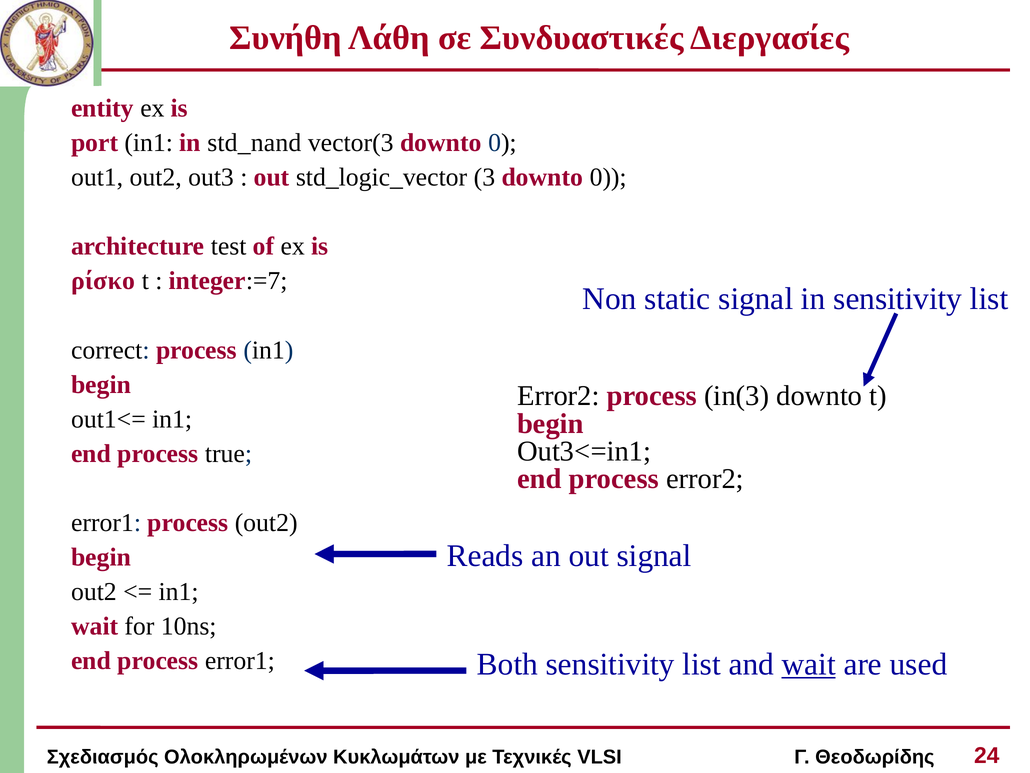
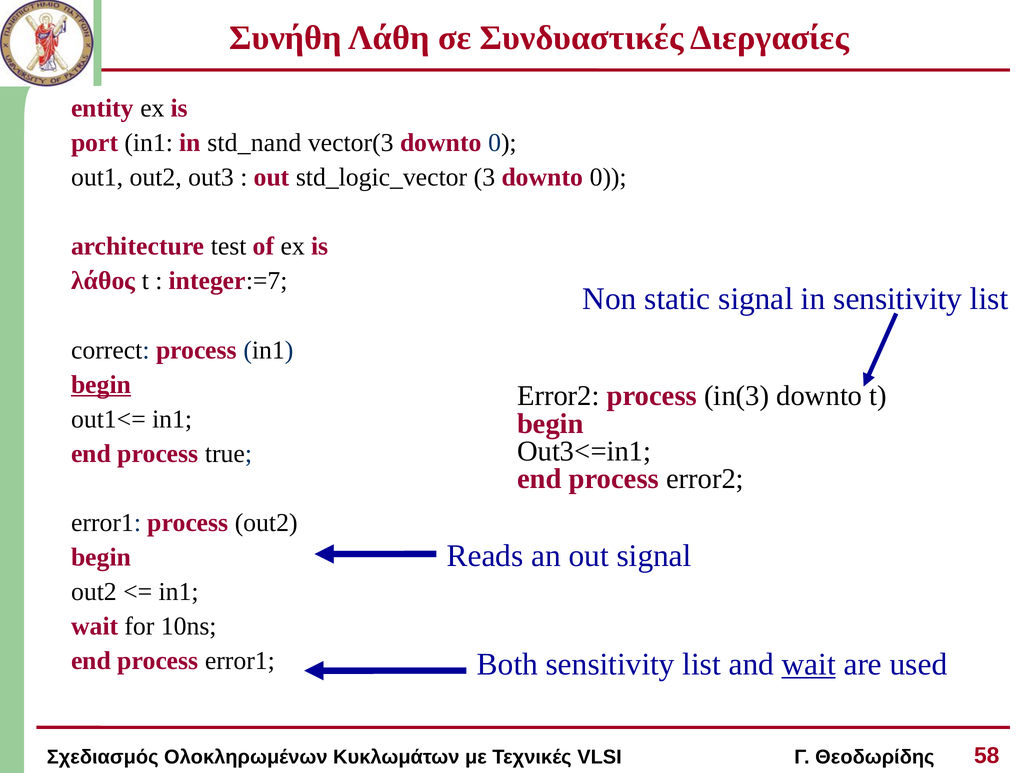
ρίσκο: ρίσκο -> λάθος (103, 281)
begin underline: none -> present (101, 384)
24: 24 -> 58 (987, 755)
